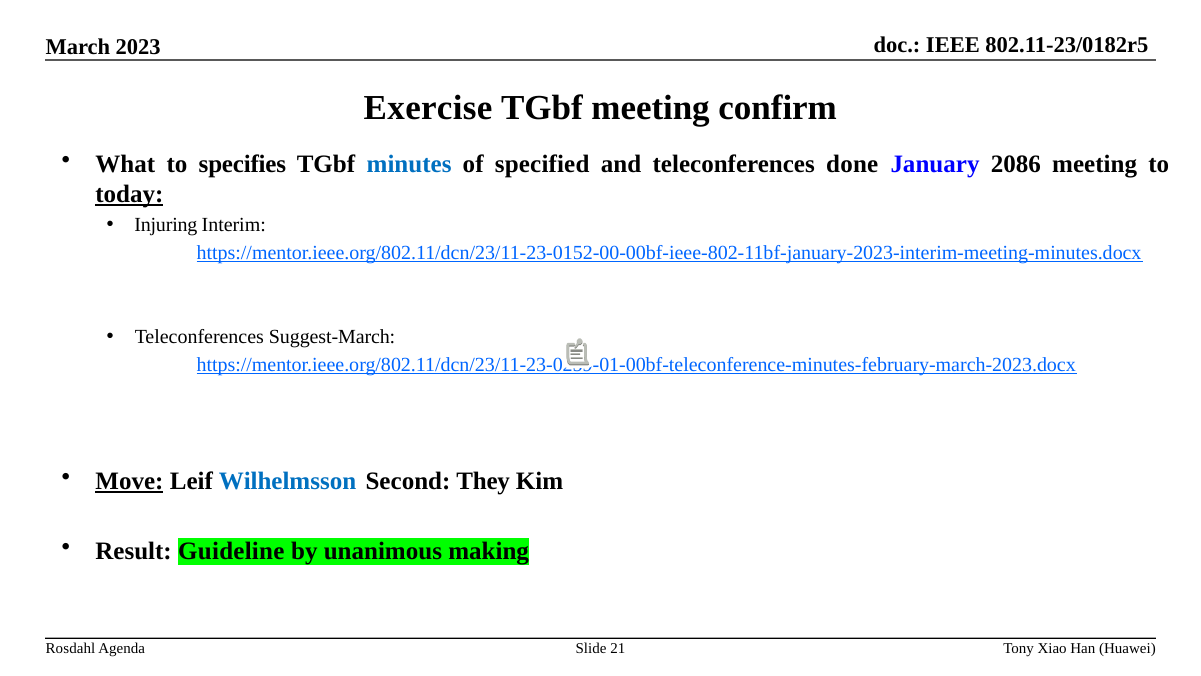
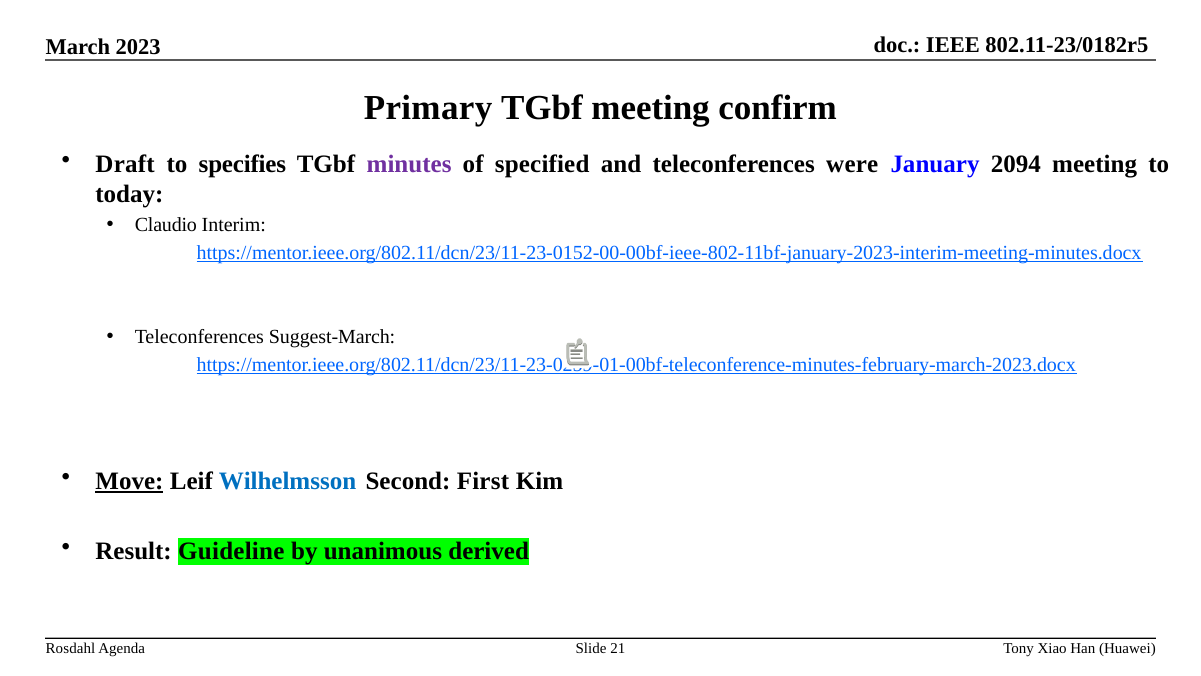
Exercise: Exercise -> Primary (428, 108)
What: What -> Draft (125, 164)
minutes colour: blue -> purple (409, 164)
done: done -> were (852, 164)
2086: 2086 -> 2094 (1016, 164)
today underline: present -> none (129, 194)
Injuring: Injuring -> Claudio (166, 225)
They: They -> First (483, 481)
making: making -> derived (489, 551)
